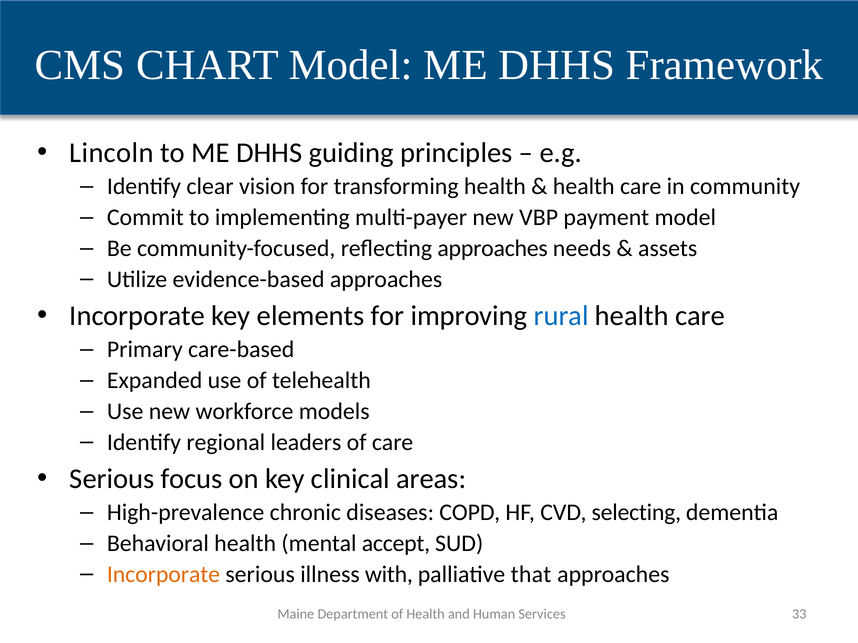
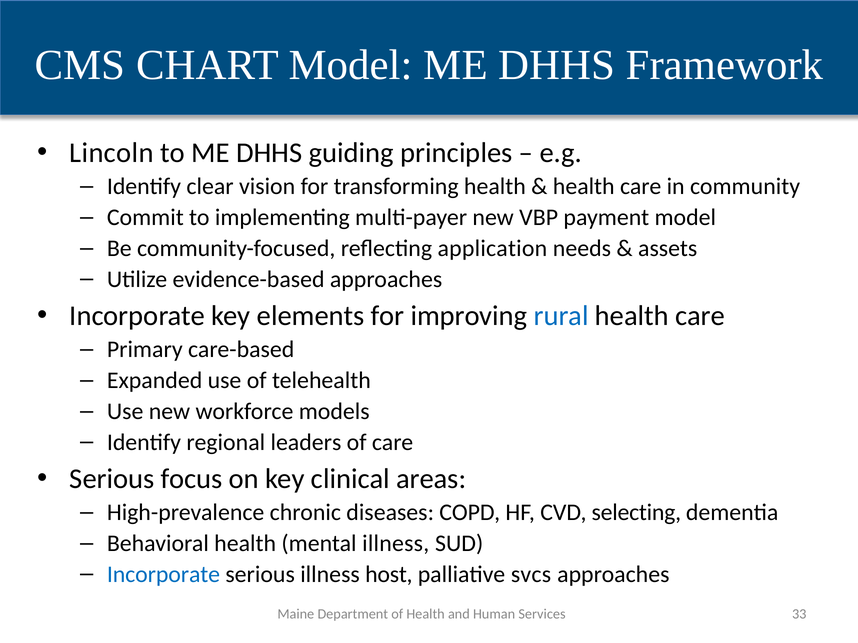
reflecting approaches: approaches -> application (492, 249)
mental accept: accept -> illness (396, 544)
Incorporate colour: orange -> blue (163, 575)
with: with -> host (389, 575)
that: that -> svcs (531, 575)
